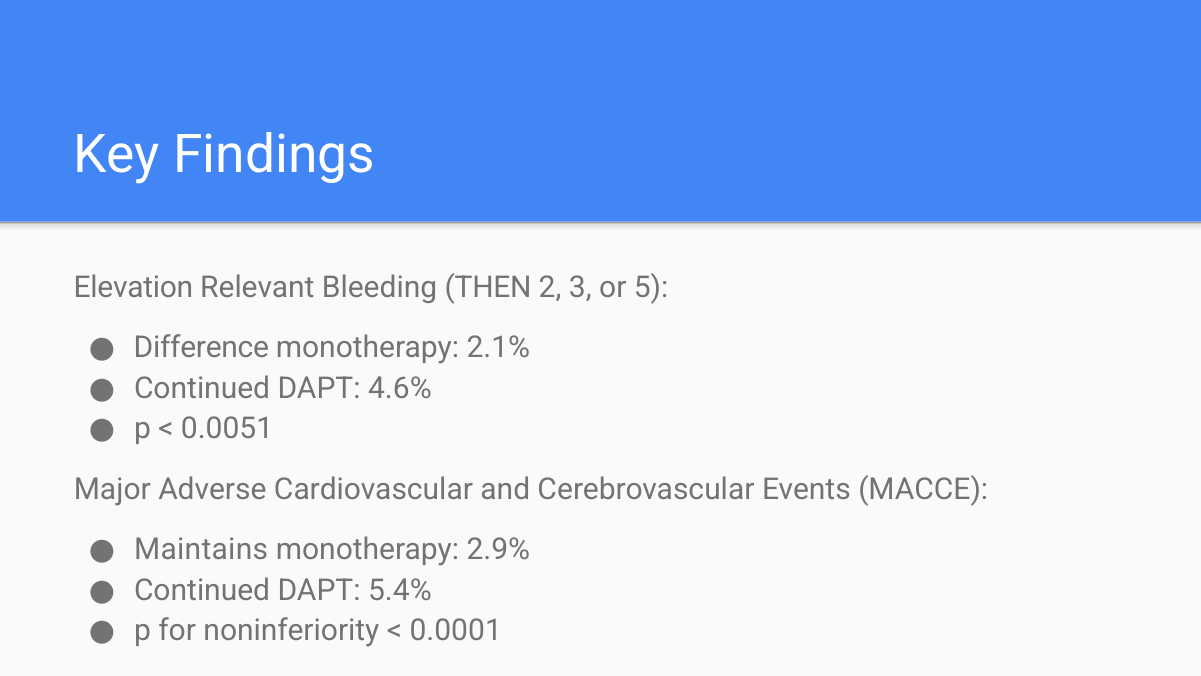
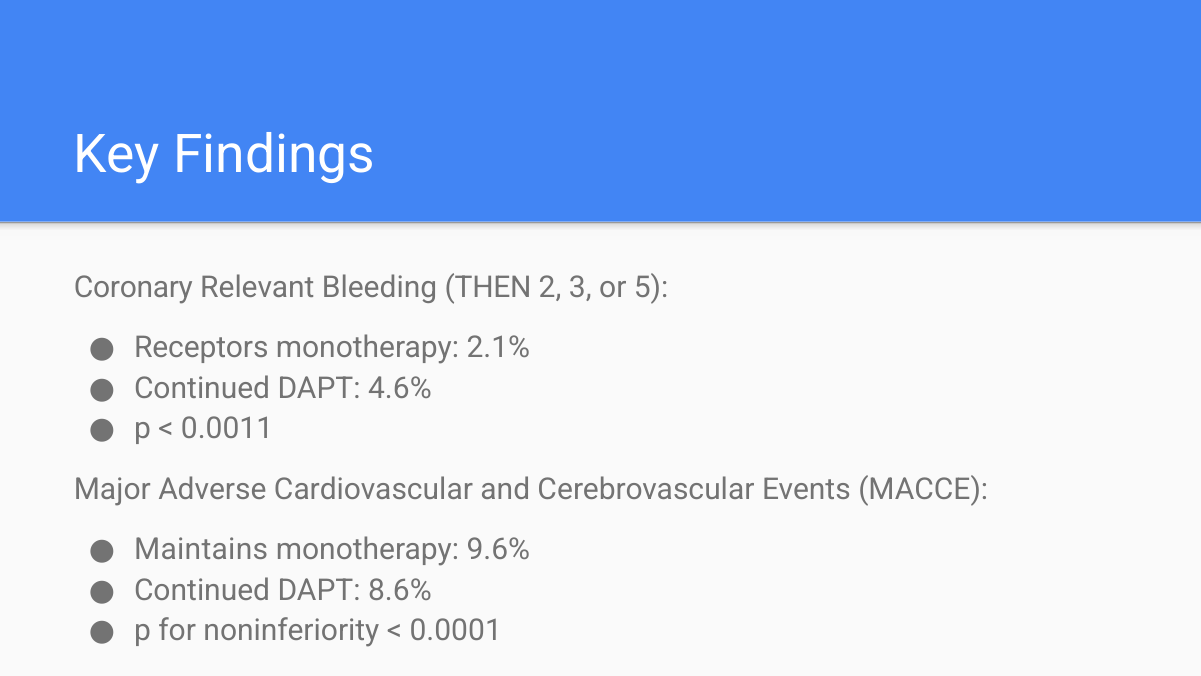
Elevation: Elevation -> Coronary (133, 287)
Difference: Difference -> Receptors (201, 348)
0.0051: 0.0051 -> 0.0011 (227, 429)
2.9%: 2.9% -> 9.6% (498, 550)
5.4%: 5.4% -> 8.6% (400, 590)
